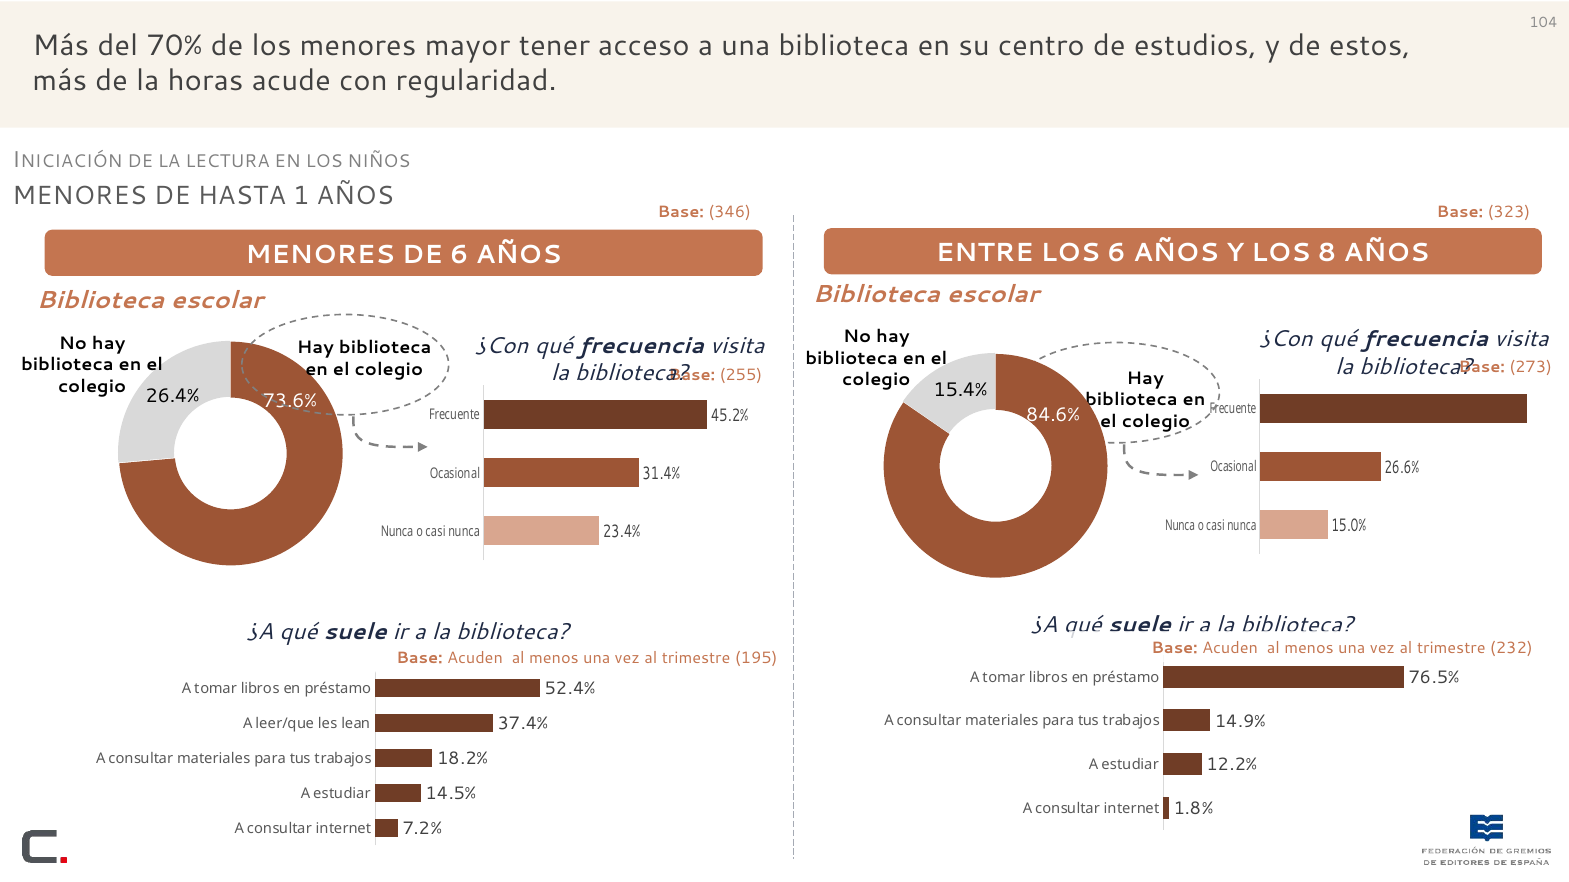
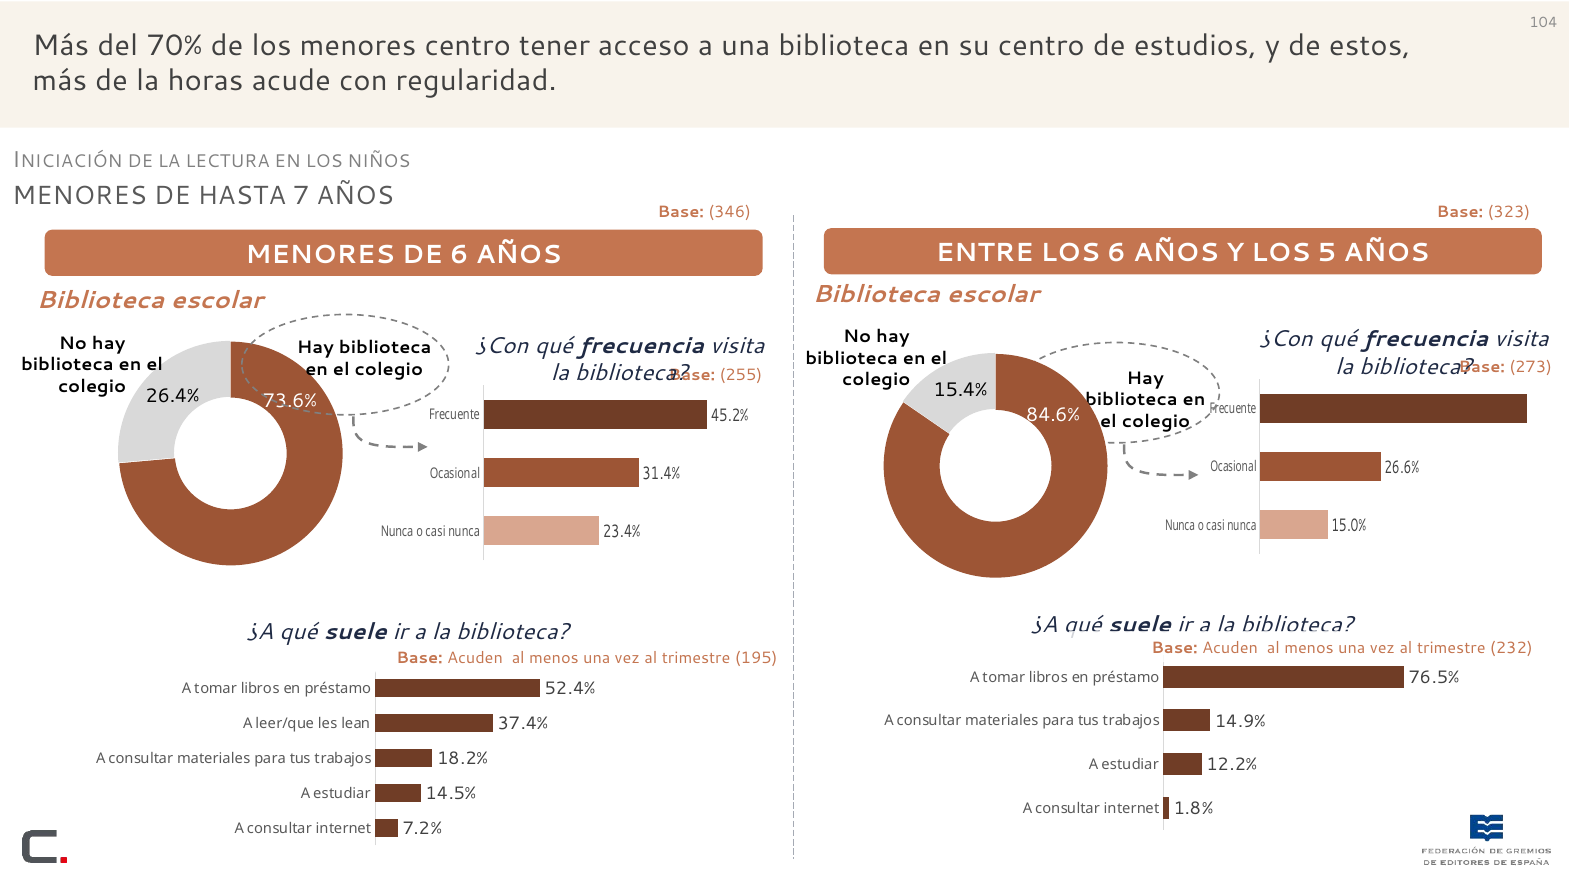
menores mayor: mayor -> centro (468, 46)
1: 1 -> 7 (301, 196)
8: 8 -> 5 (1327, 253)
